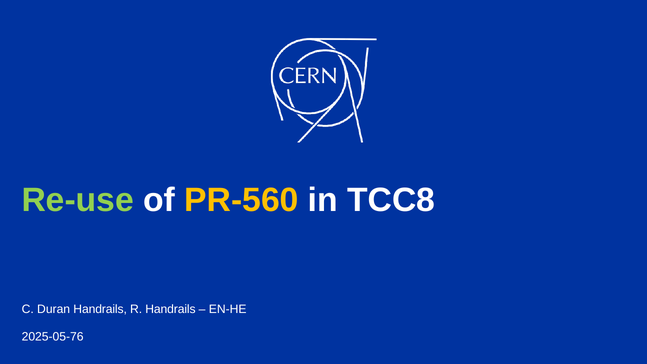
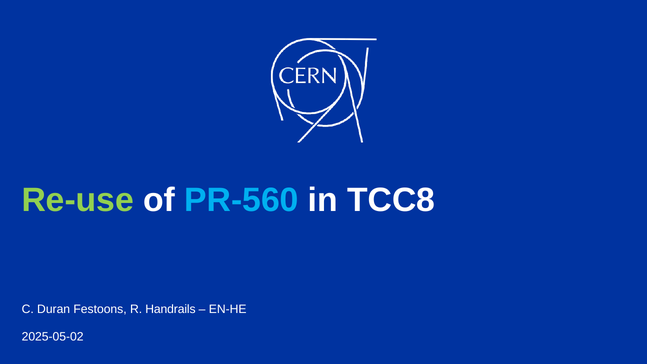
PR-560 colour: yellow -> light blue (241, 200)
Duran Handrails: Handrails -> Festoons (100, 309)
2025-05-76: 2025-05-76 -> 2025-05-02 (53, 337)
